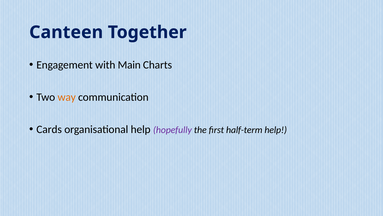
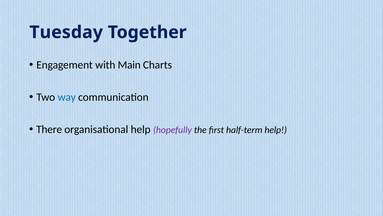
Canteen: Canteen -> Tuesday (66, 32)
way colour: orange -> blue (67, 97)
Cards: Cards -> There (49, 129)
